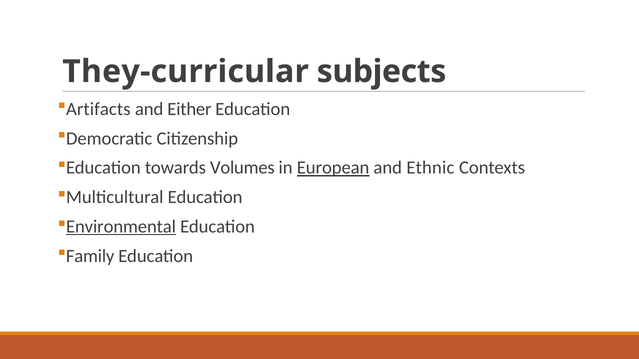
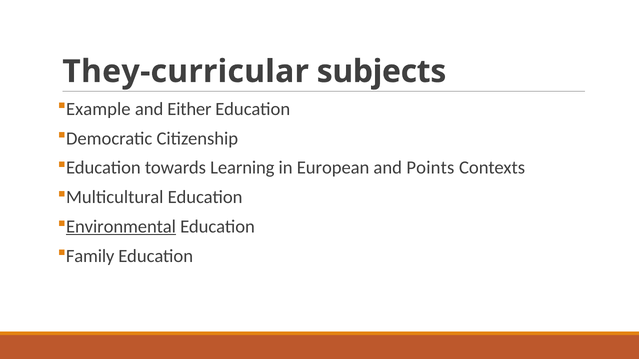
Artifacts: Artifacts -> Example (98, 109)
Volumes: Volumes -> Learning (242, 168)
European underline: present -> none (333, 168)
Ethnic: Ethnic -> Points (430, 168)
